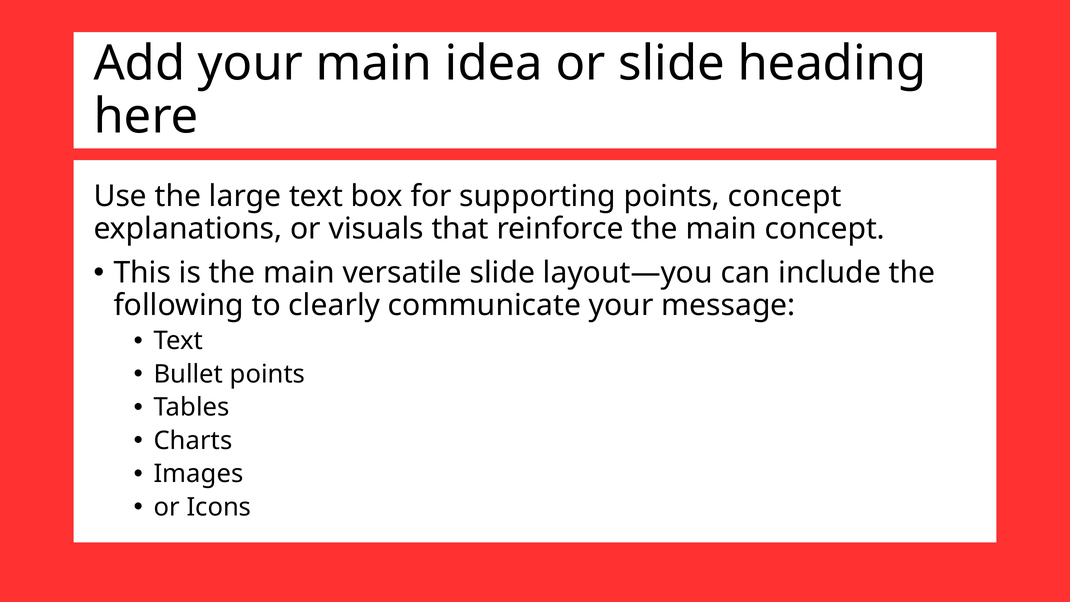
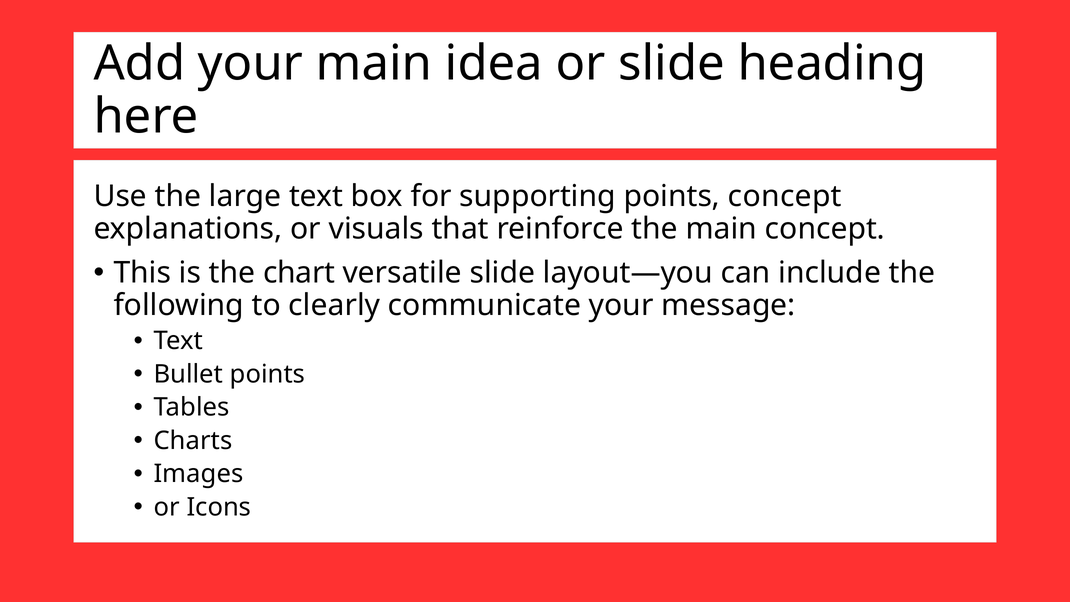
is the main: main -> chart (299, 273)
